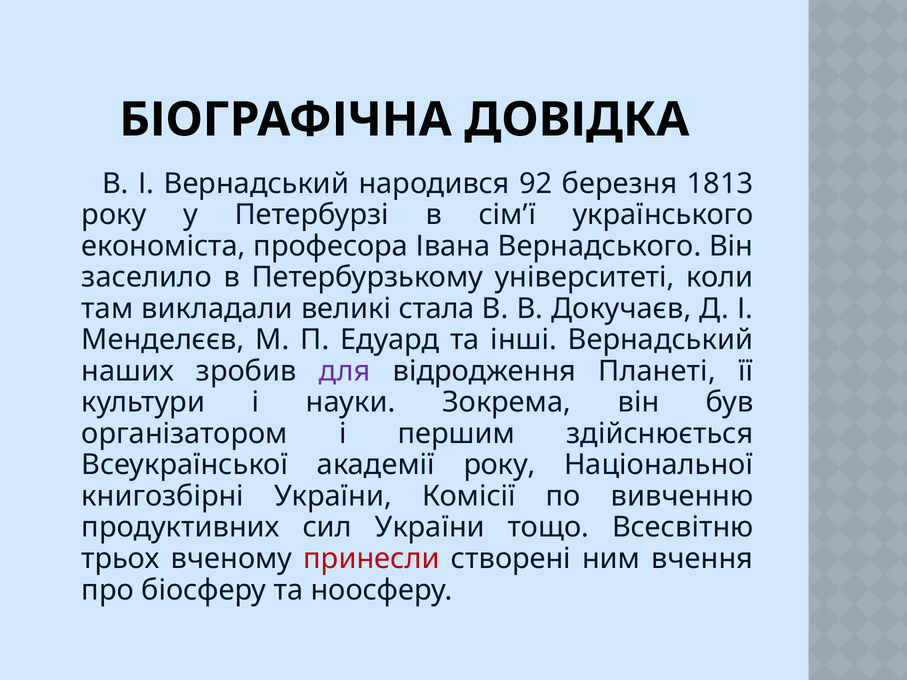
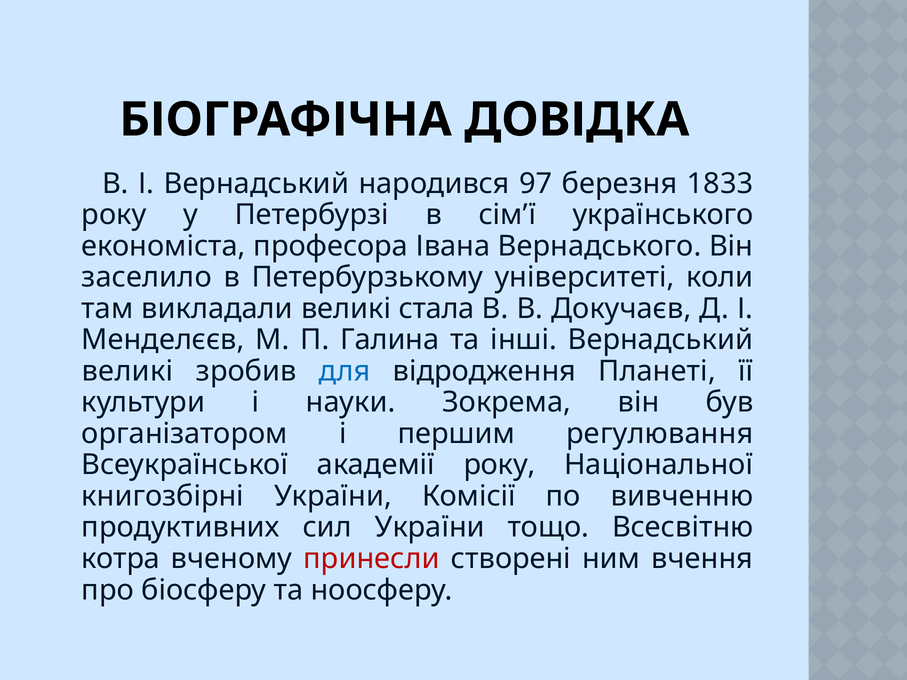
92: 92 -> 97 (536, 184)
1813: 1813 -> 1833 (720, 184)
Едуард: Едуард -> Галина (390, 340)
наших: наших -> великі (127, 371)
для colour: purple -> blue (345, 371)
здійснюється: здійснюється -> регулювання (660, 434)
трьох: трьох -> котра (121, 559)
